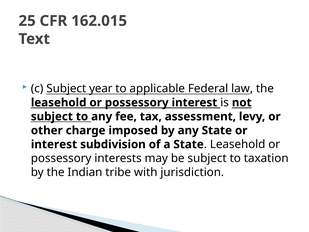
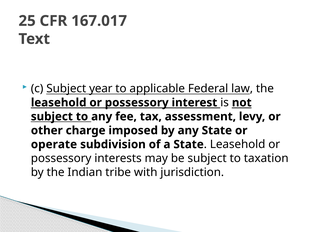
162.015: 162.015 -> 167.017 (99, 21)
interest: interest -> operate (54, 144)
